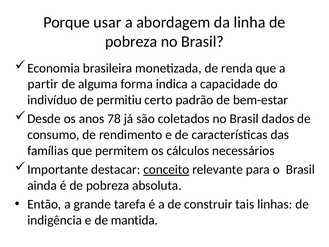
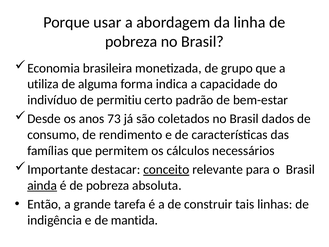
renda: renda -> grupo (237, 68)
partir: partir -> utiliza (43, 84)
78: 78 -> 73 (114, 119)
ainda underline: none -> present (42, 185)
